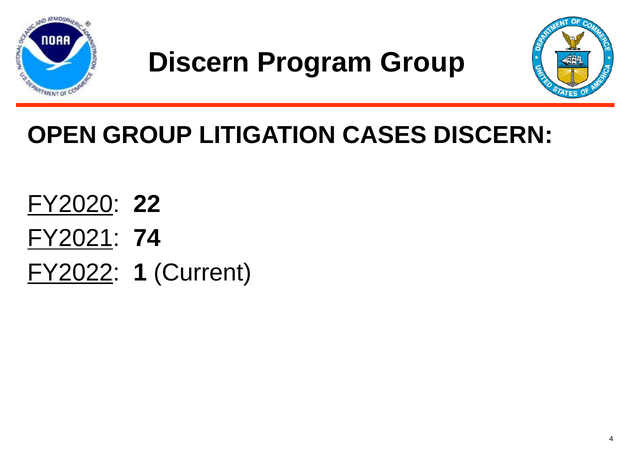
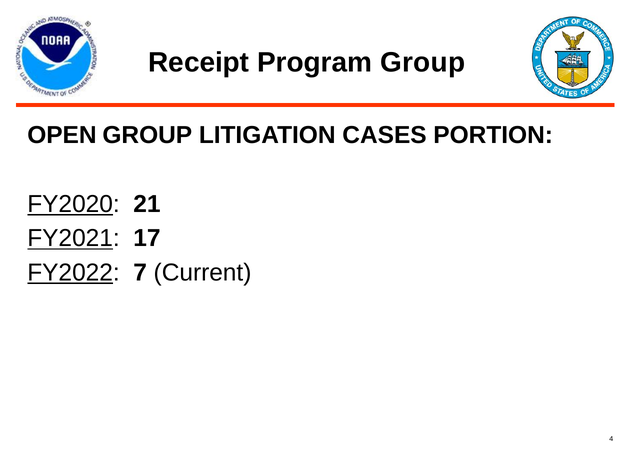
Discern: Discern -> Receipt (199, 62)
CASES DISCERN: DISCERN -> PORTION (493, 135)
22: 22 -> 21 (147, 204)
74: 74 -> 17 (147, 238)
1: 1 -> 7 (140, 272)
